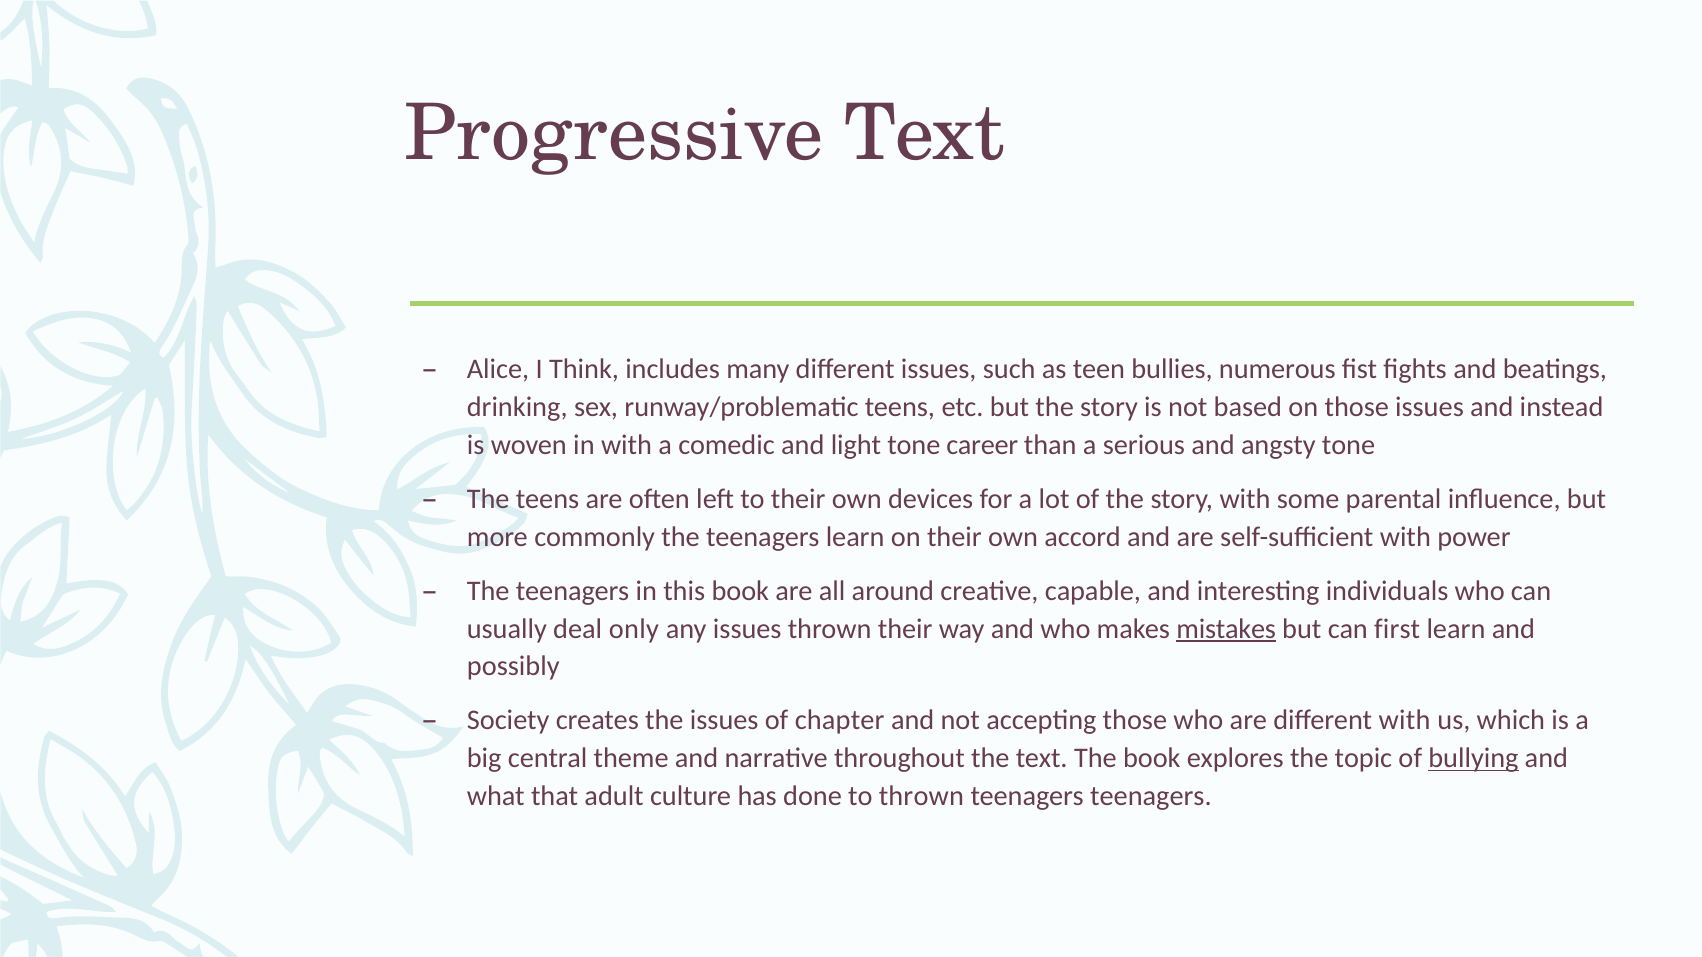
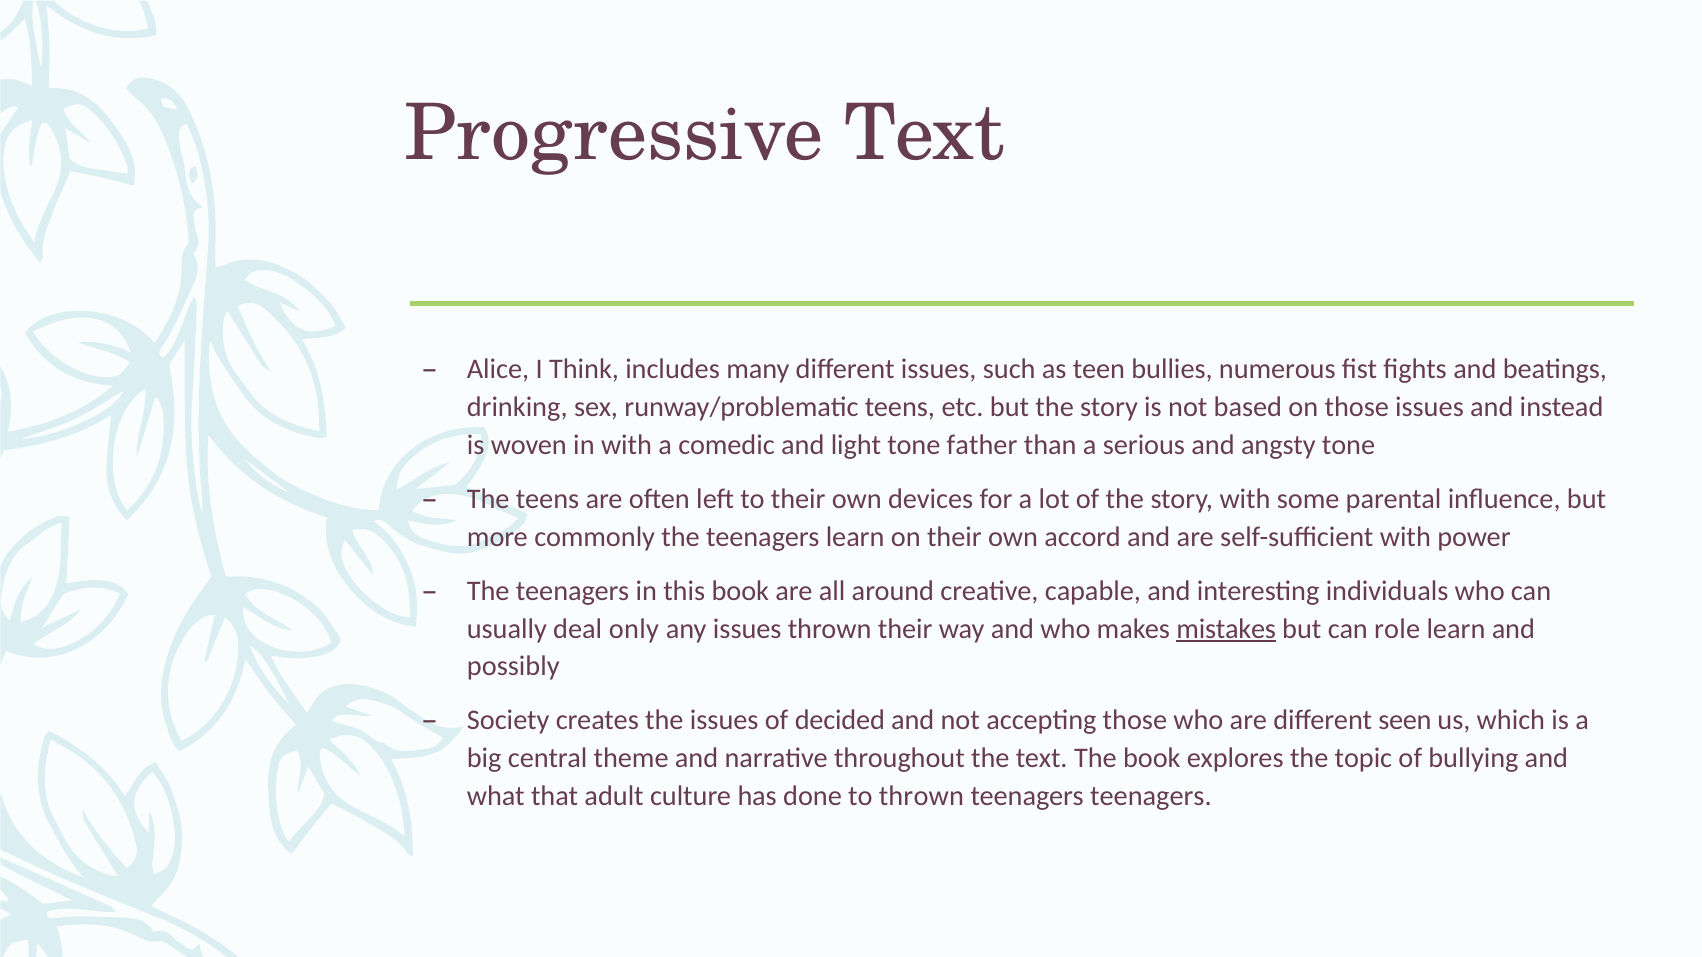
career: career -> father (982, 445)
first: first -> role (1397, 629)
chapter: chapter -> decided (840, 721)
different with: with -> seen (1405, 721)
bullying underline: present -> none (1473, 759)
